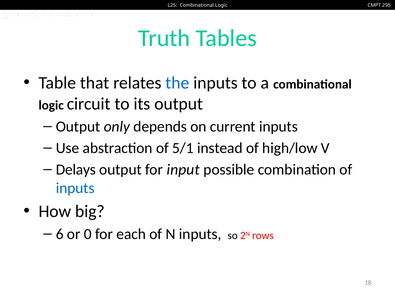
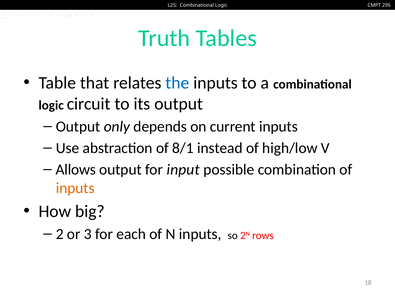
5/1: 5/1 -> 8/1 (183, 148)
Delays: Delays -> Allows (76, 170)
inputs colour: blue -> orange (75, 188)
6: 6 -> 2 (60, 234)
0: 0 -> 3 (88, 234)
